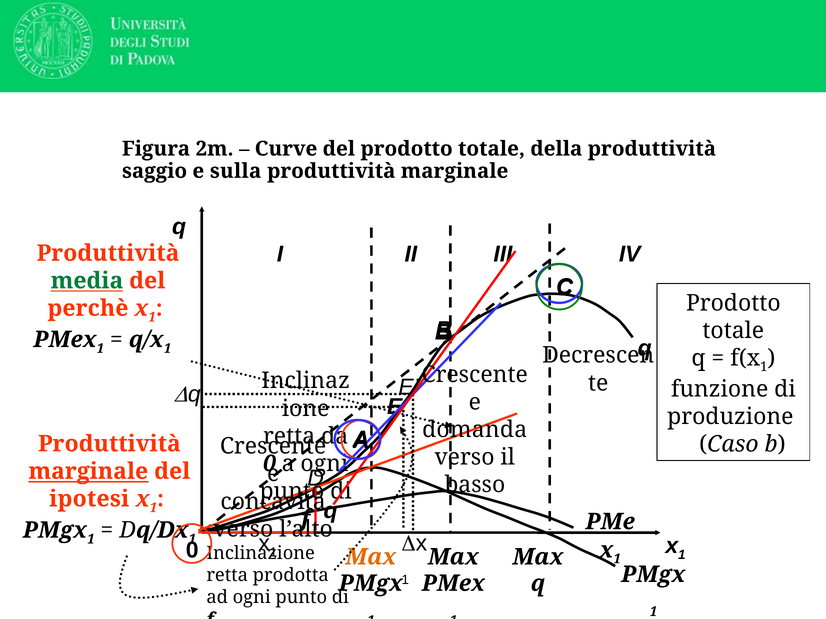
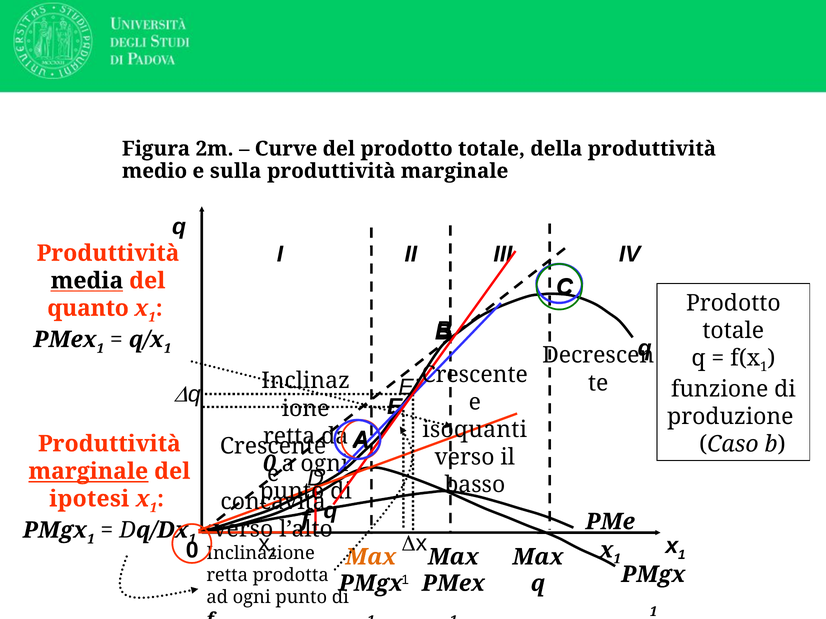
saggio: saggio -> medio (155, 171)
media colour: green -> black (87, 281)
perchè: perchè -> quanto (88, 308)
domanda: domanda -> isoquanti (475, 430)
